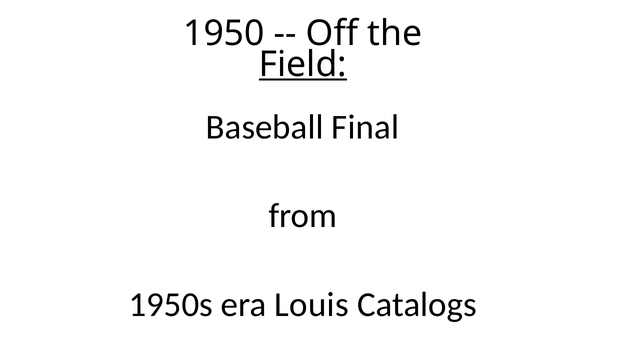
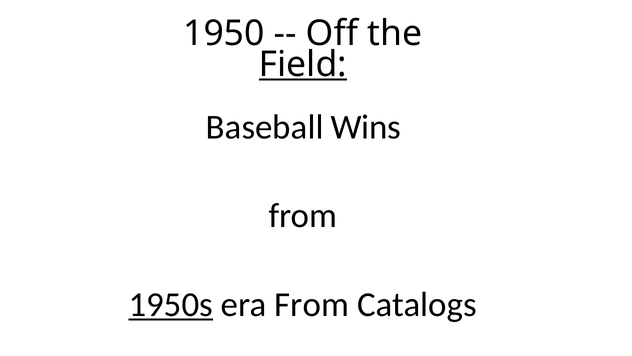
Final: Final -> Wins (366, 127)
1950s underline: none -> present (171, 304)
era Louis: Louis -> From (312, 304)
